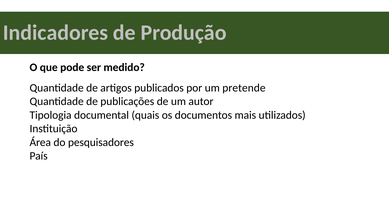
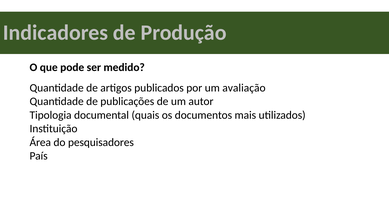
pretende: pretende -> avaliação (244, 88)
